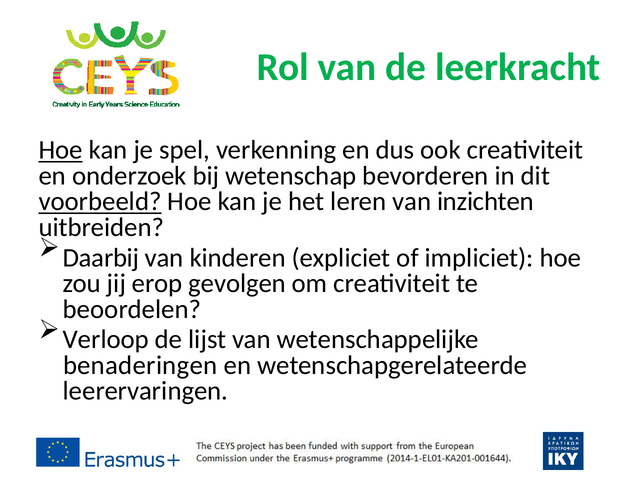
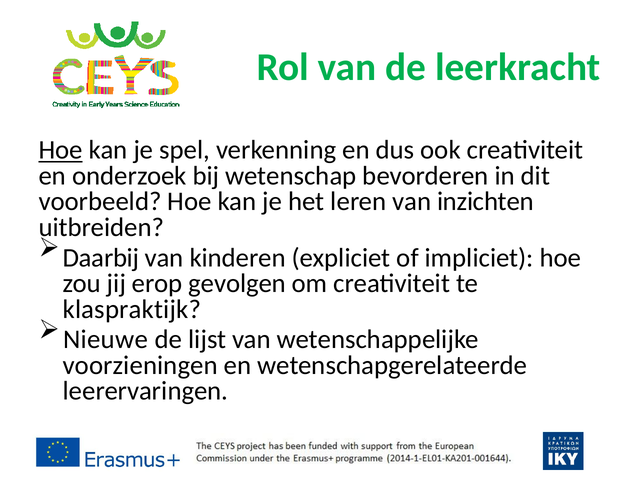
voorbeeld underline: present -> none (100, 202)
beoordelen: beoordelen -> klaspraktijk (132, 309)
Verloop: Verloop -> Nieuwe (106, 340)
benaderingen: benaderingen -> voorzieningen (140, 365)
